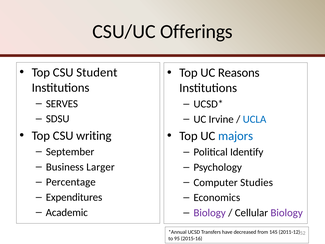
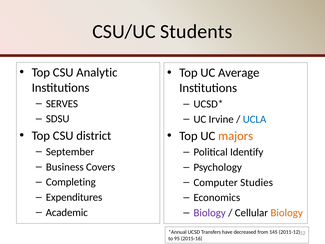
Offerings: Offerings -> Students (196, 31)
Student: Student -> Analytic (97, 72)
Reasons: Reasons -> Average (239, 73)
writing: writing -> district (94, 135)
majors colour: blue -> orange (236, 136)
Larger: Larger -> Covers (101, 167)
Percentage: Percentage -> Completing (71, 182)
Biology colour: purple -> orange (287, 213)
